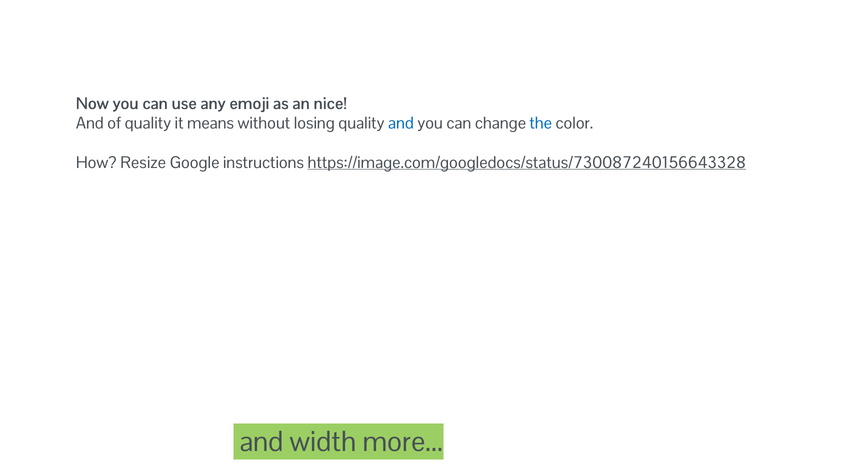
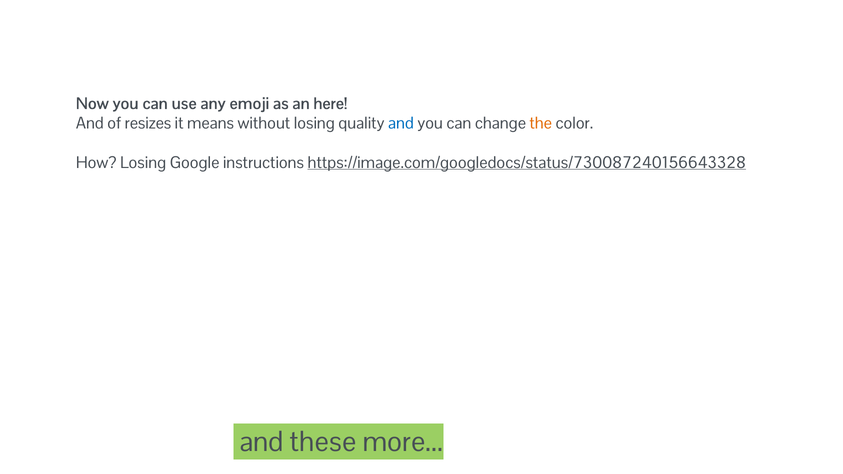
nice: nice -> here (330, 104)
of quality: quality -> resizes (148, 123)
the colour: blue -> orange (541, 123)
How Resize: Resize -> Losing (143, 163)
width: width -> these (323, 442)
